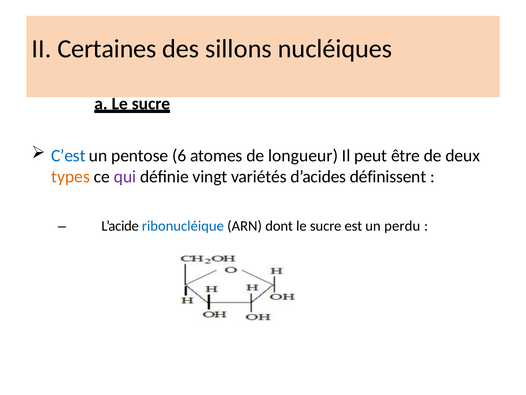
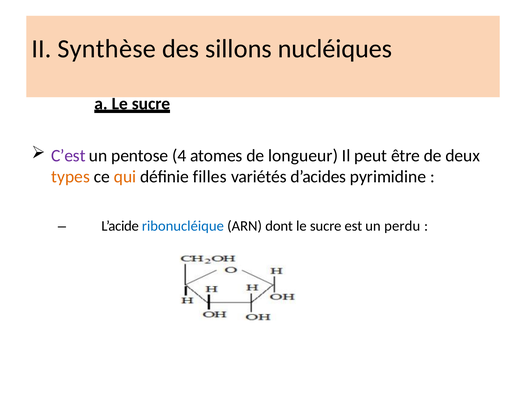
Certaines: Certaines -> Synthèse (107, 49)
C’est colour: blue -> purple (68, 155)
6: 6 -> 4 (179, 155)
qui colour: purple -> orange (125, 176)
vingt: vingt -> filles (210, 176)
définissent: définissent -> pyrimidine (388, 176)
